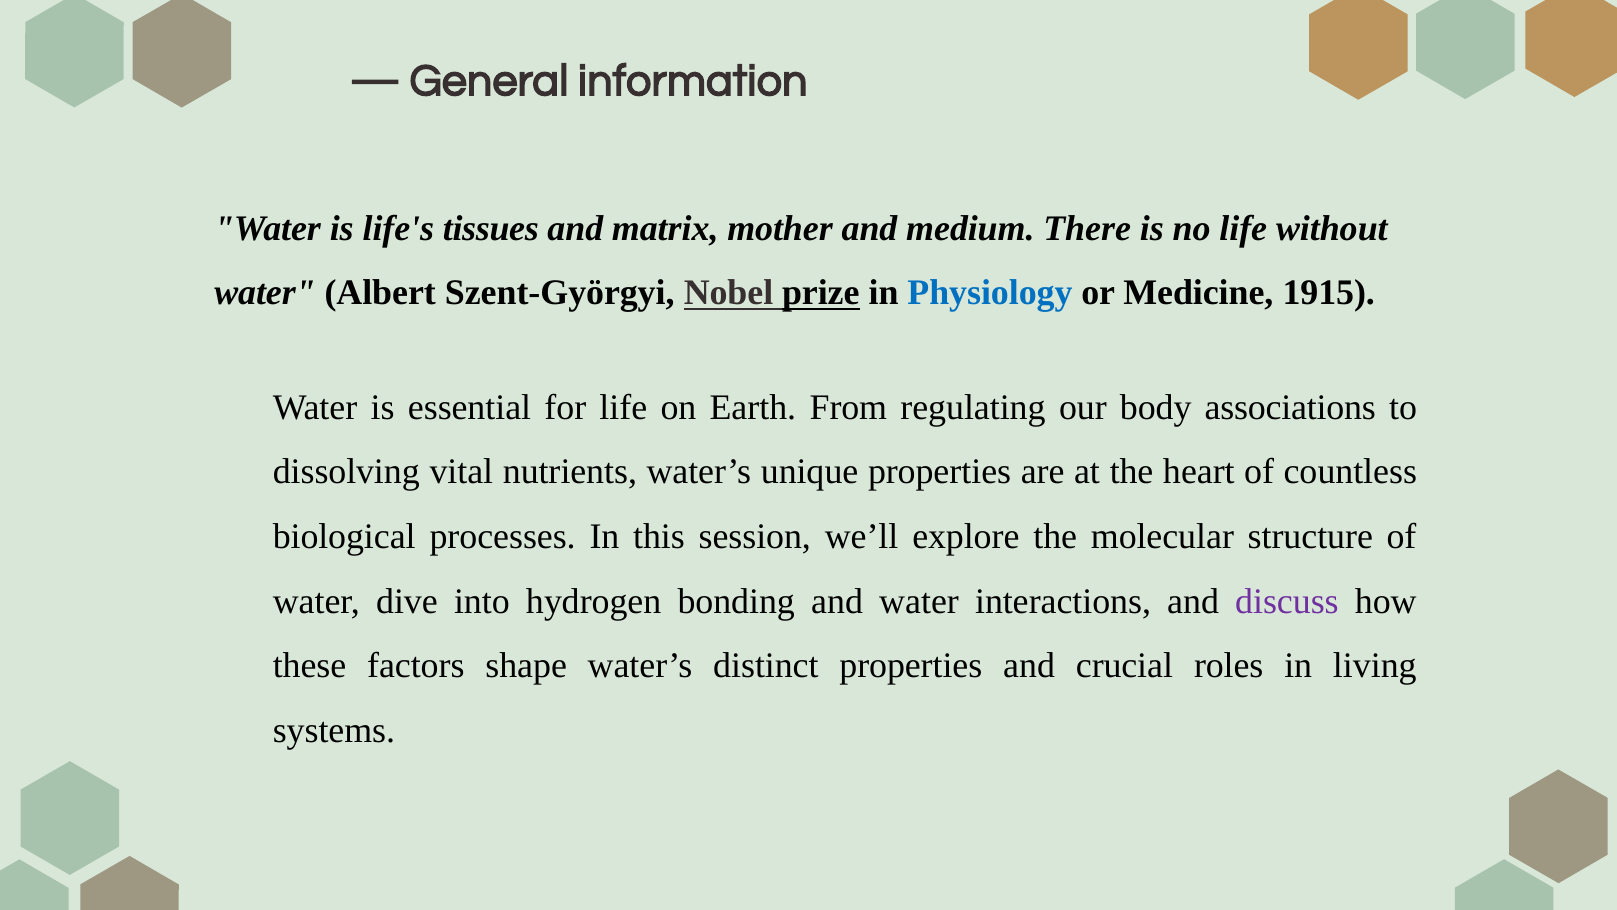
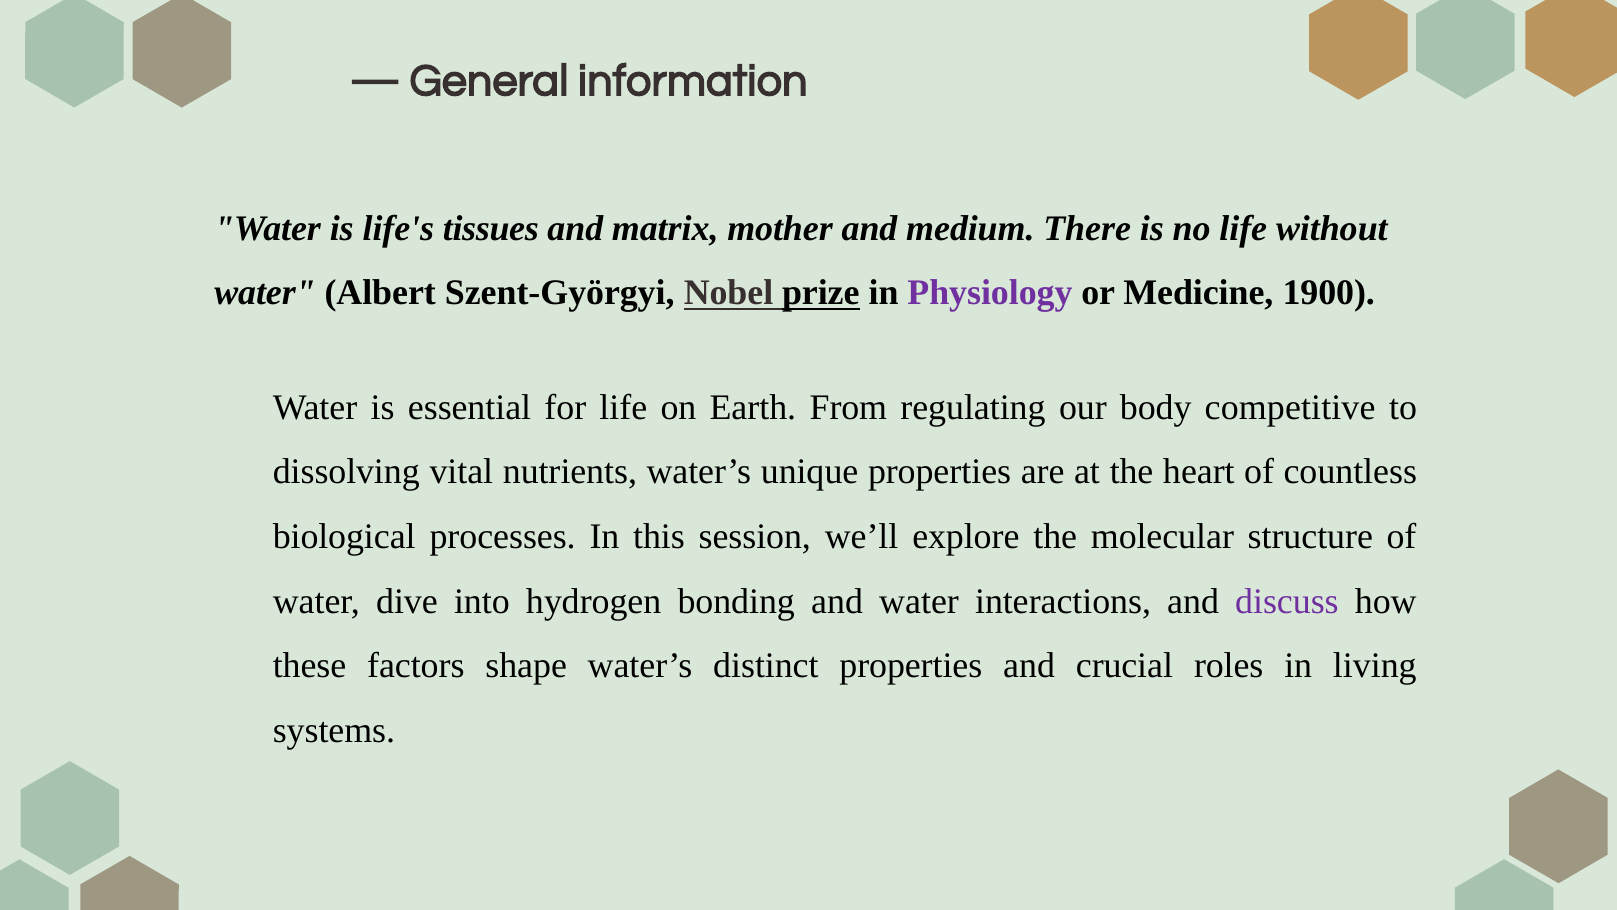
Physiology colour: blue -> purple (990, 293)
1915: 1915 -> 1900 (1329, 293)
associations: associations -> competitive (1290, 407)
